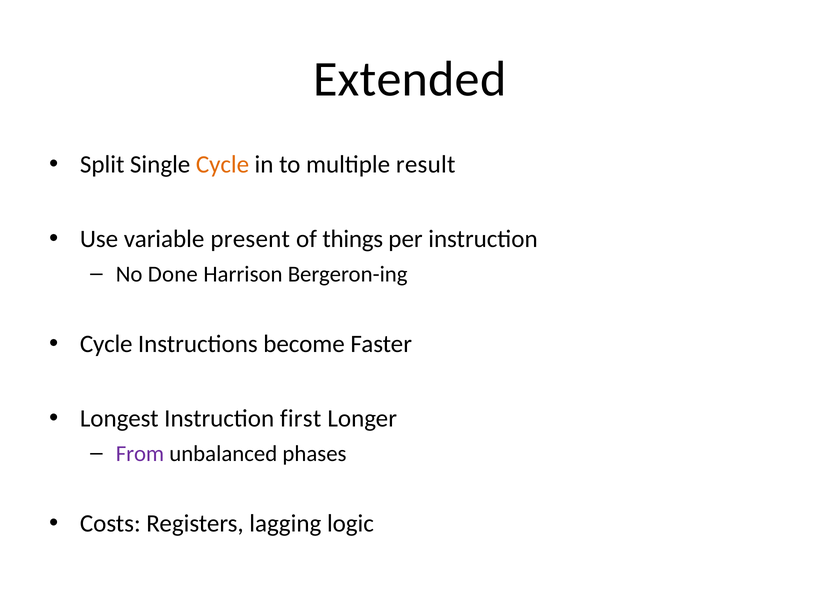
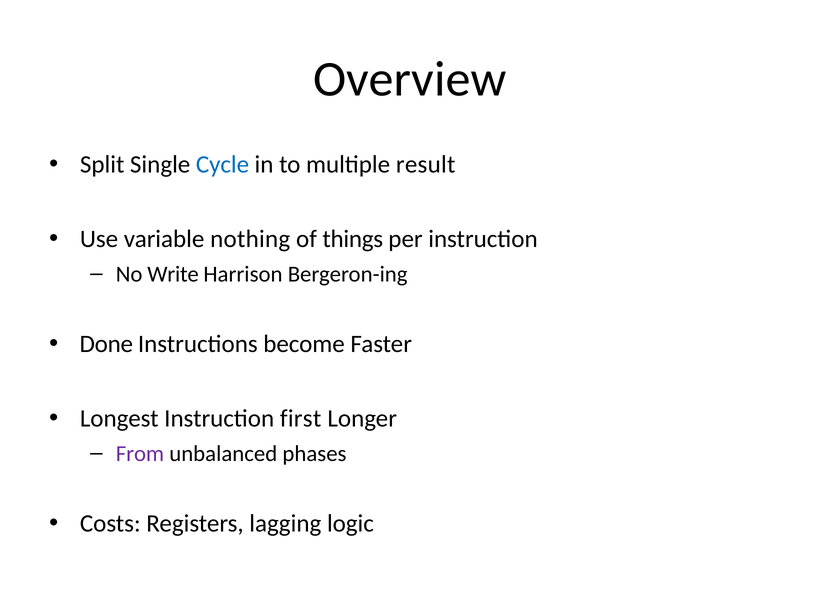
Extended: Extended -> Overview (410, 79)
Cycle colour: orange -> blue (223, 164)
present: present -> nothing (250, 239)
Done: Done -> Write (173, 274)
Cycle: Cycle -> Done (106, 344)
